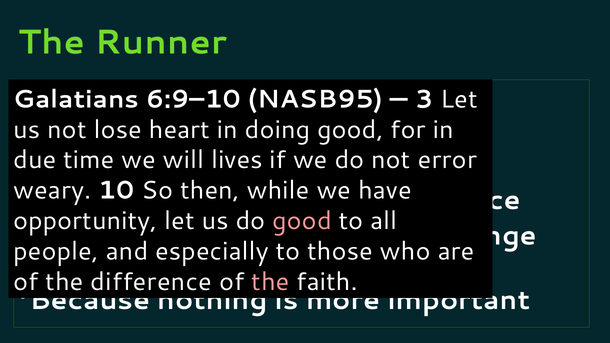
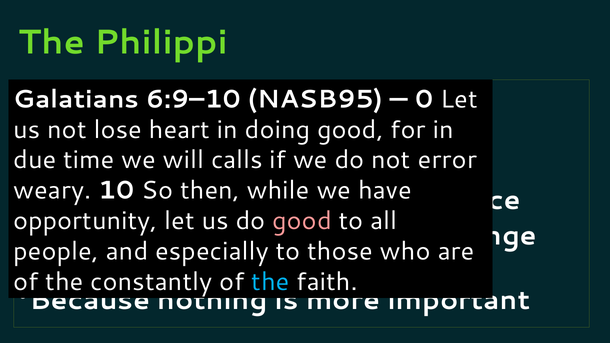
Runner: Runner -> Philippi (161, 42)
3: 3 -> 0 (424, 99)
will lives: lives -> calls (237, 160)
difference: difference -> constantly (151, 282)
the colour: pink -> light blue (270, 282)
